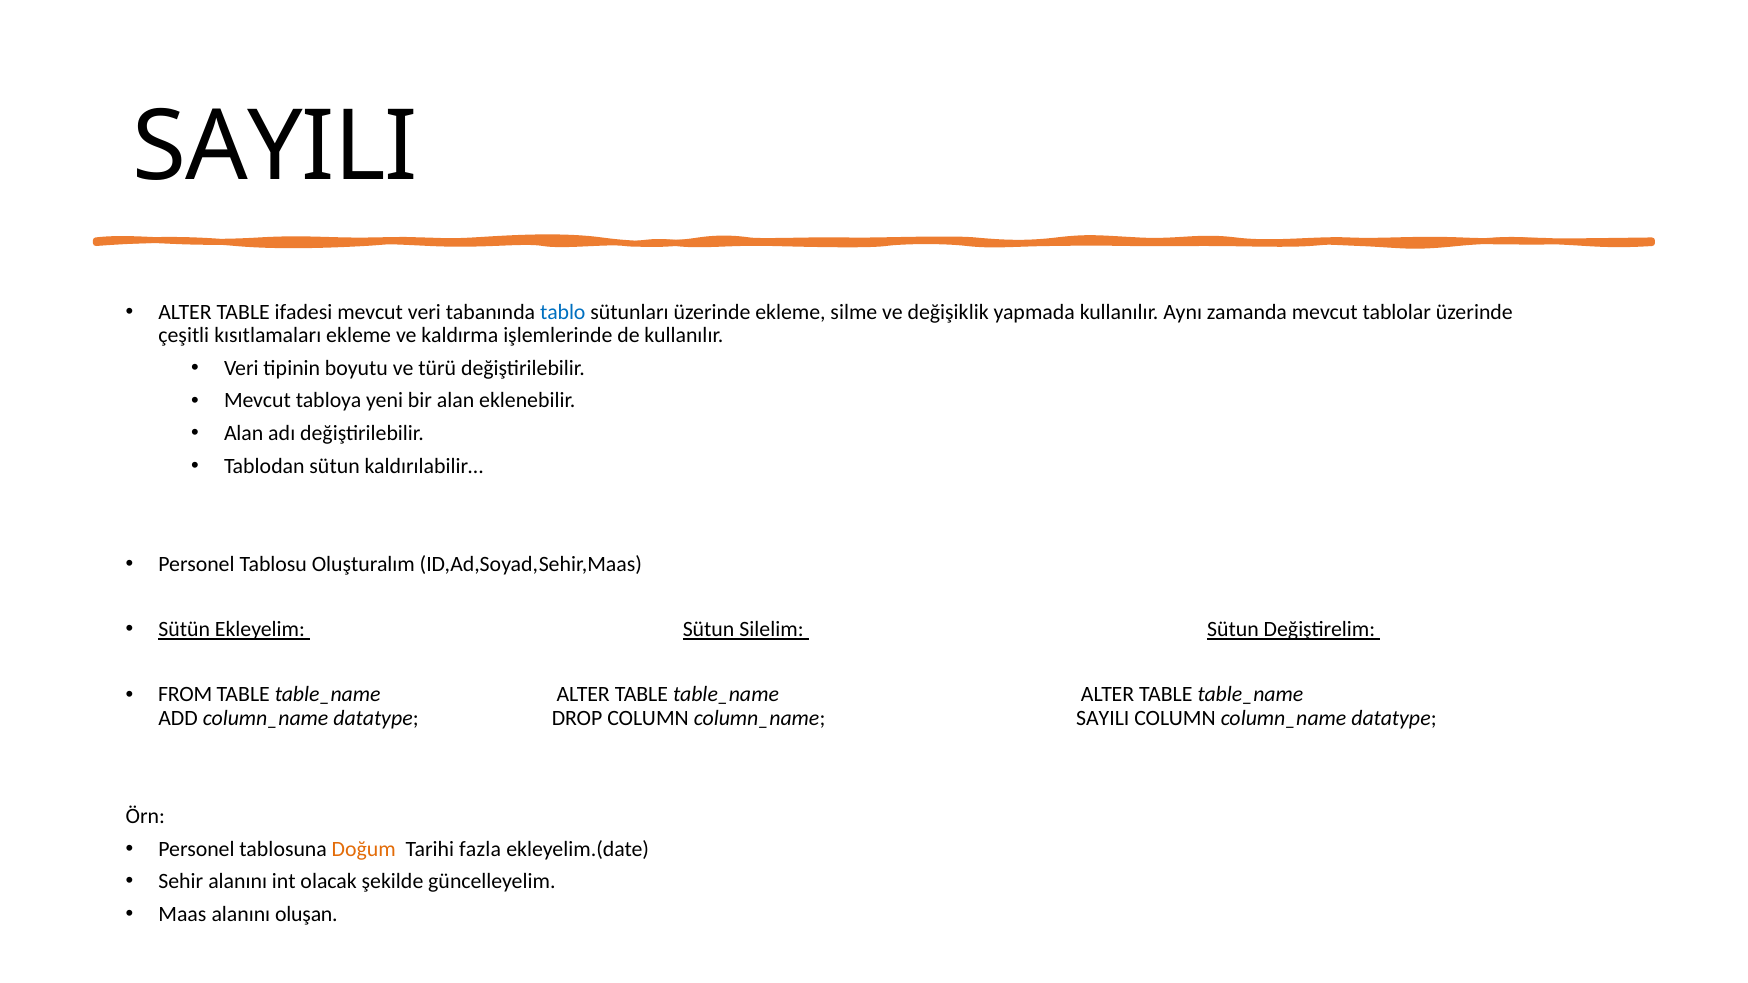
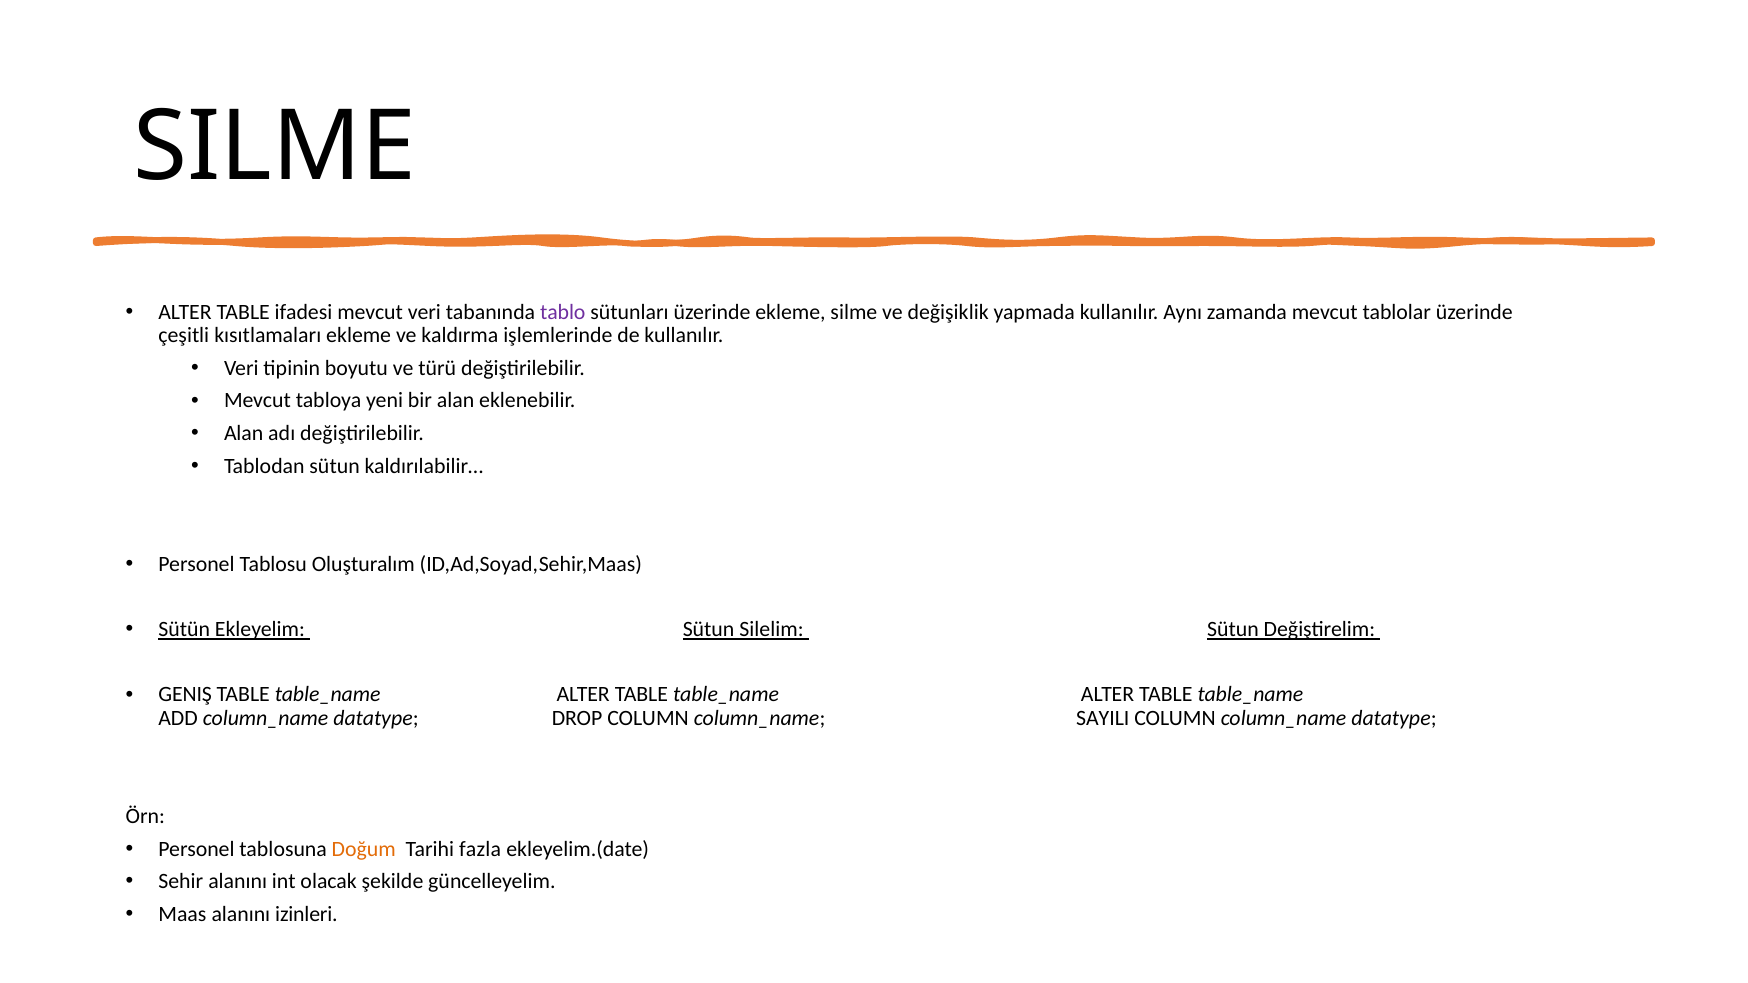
SAYILI: SAYILI -> SILME (275, 147)
tablo colour: blue -> purple (563, 312)
FROM: FROM -> GENIŞ (185, 695)
oluşan: oluşan -> izinleri (306, 915)
